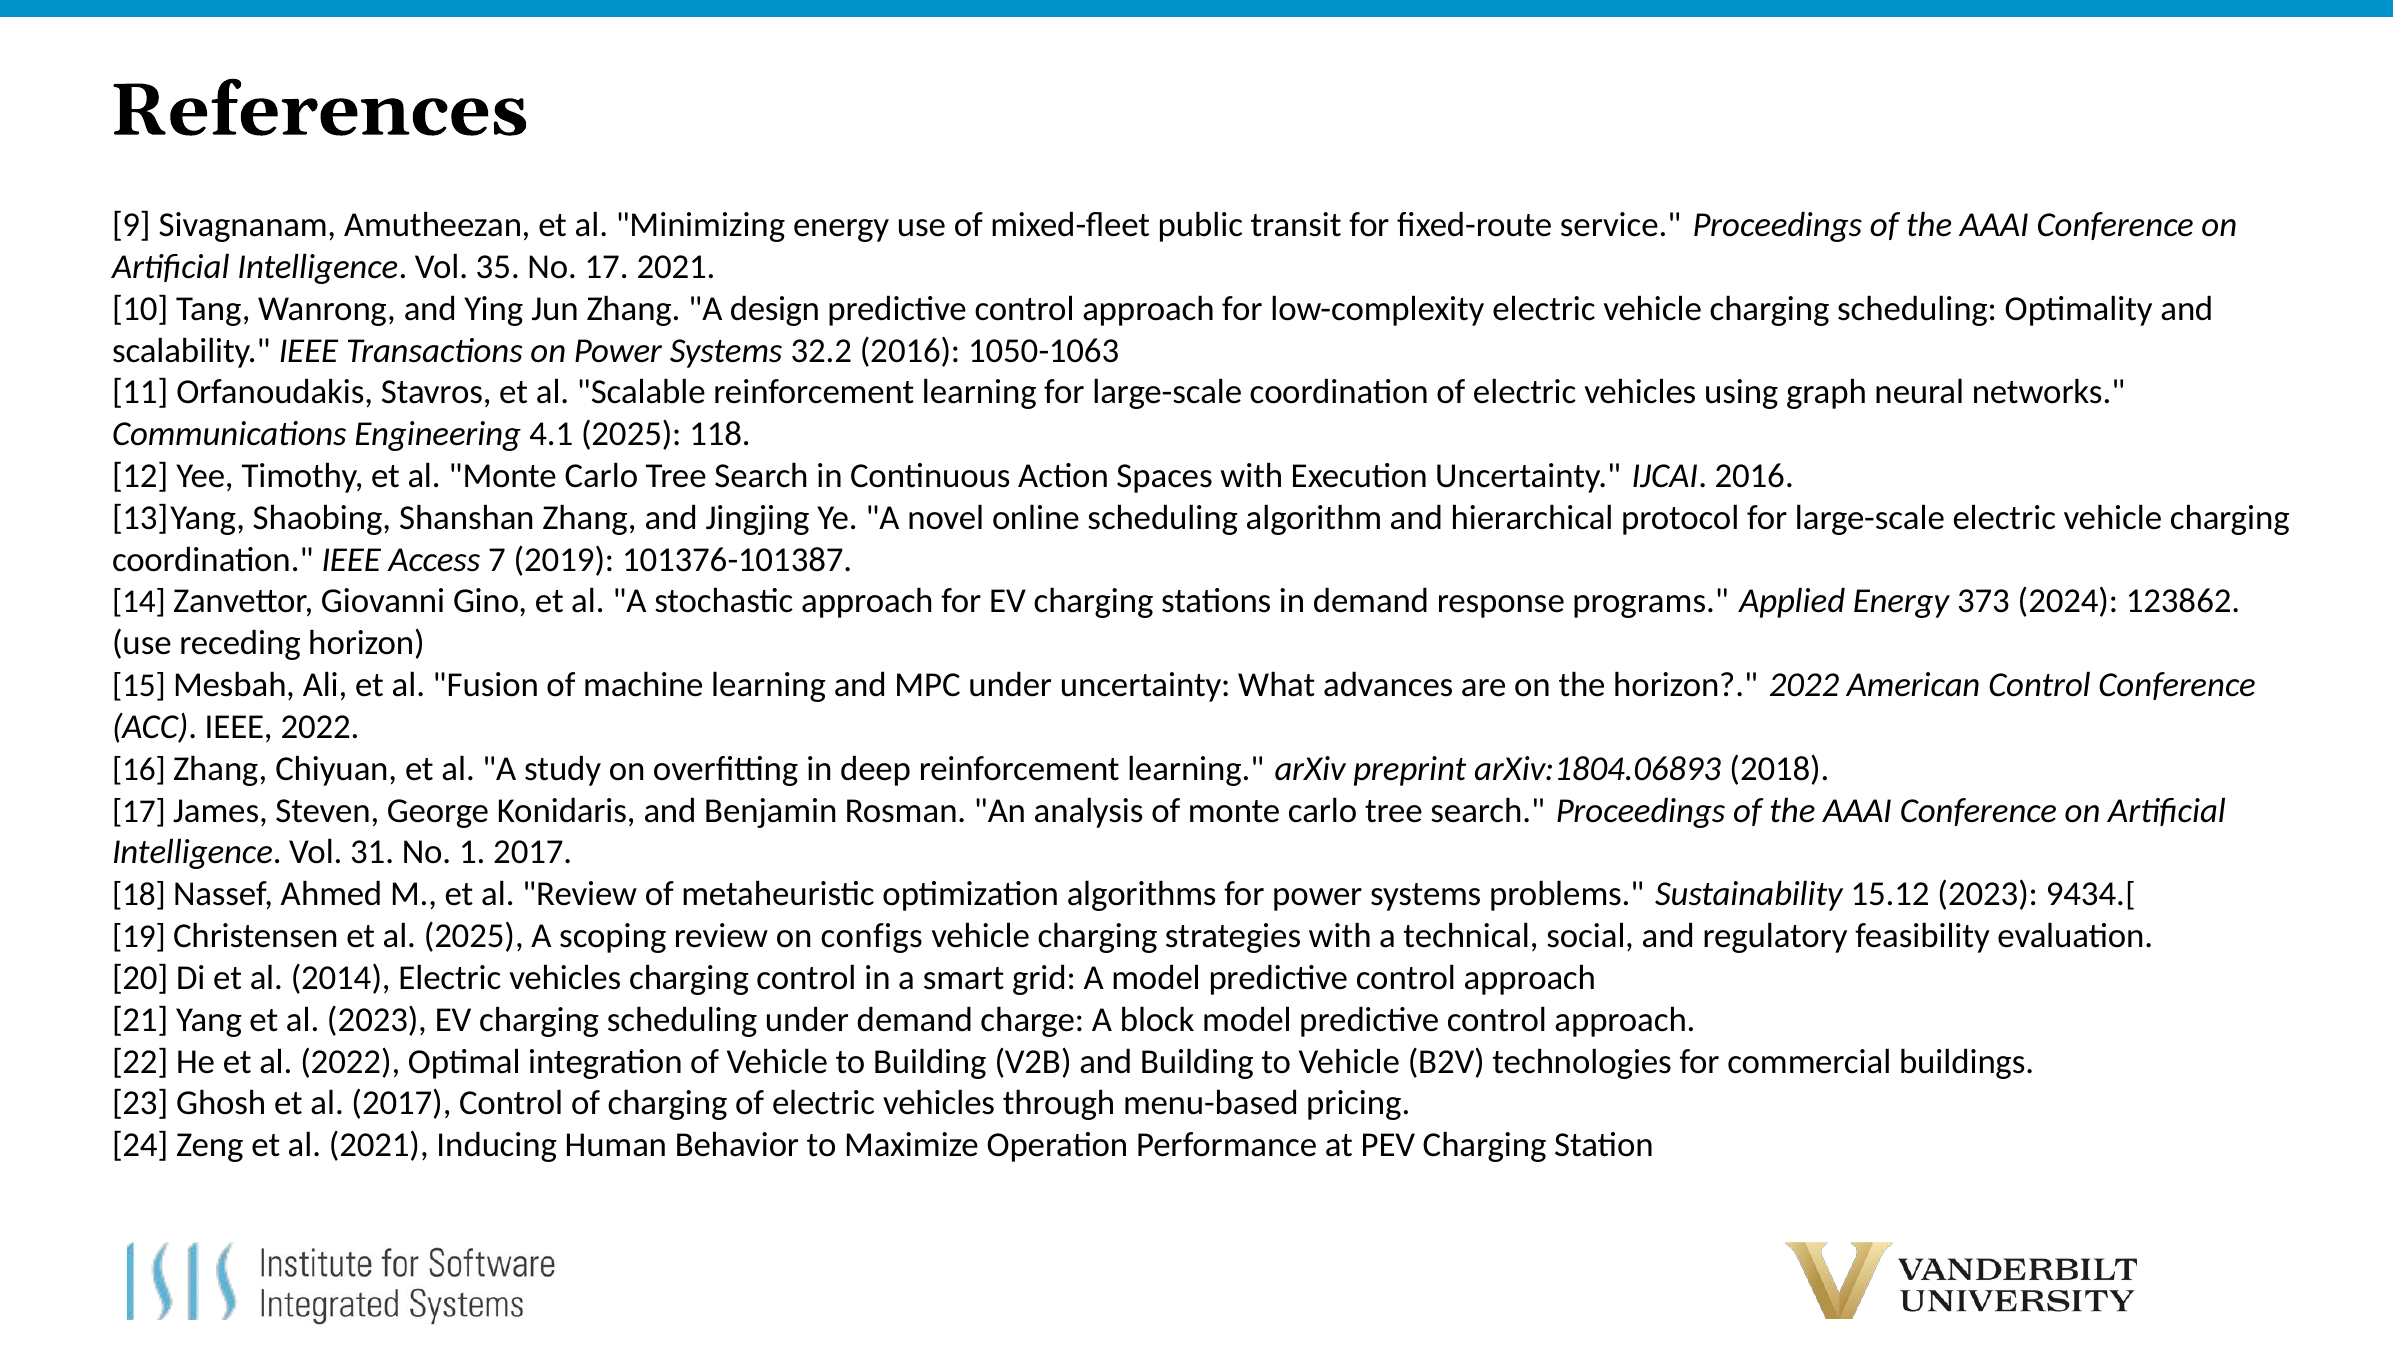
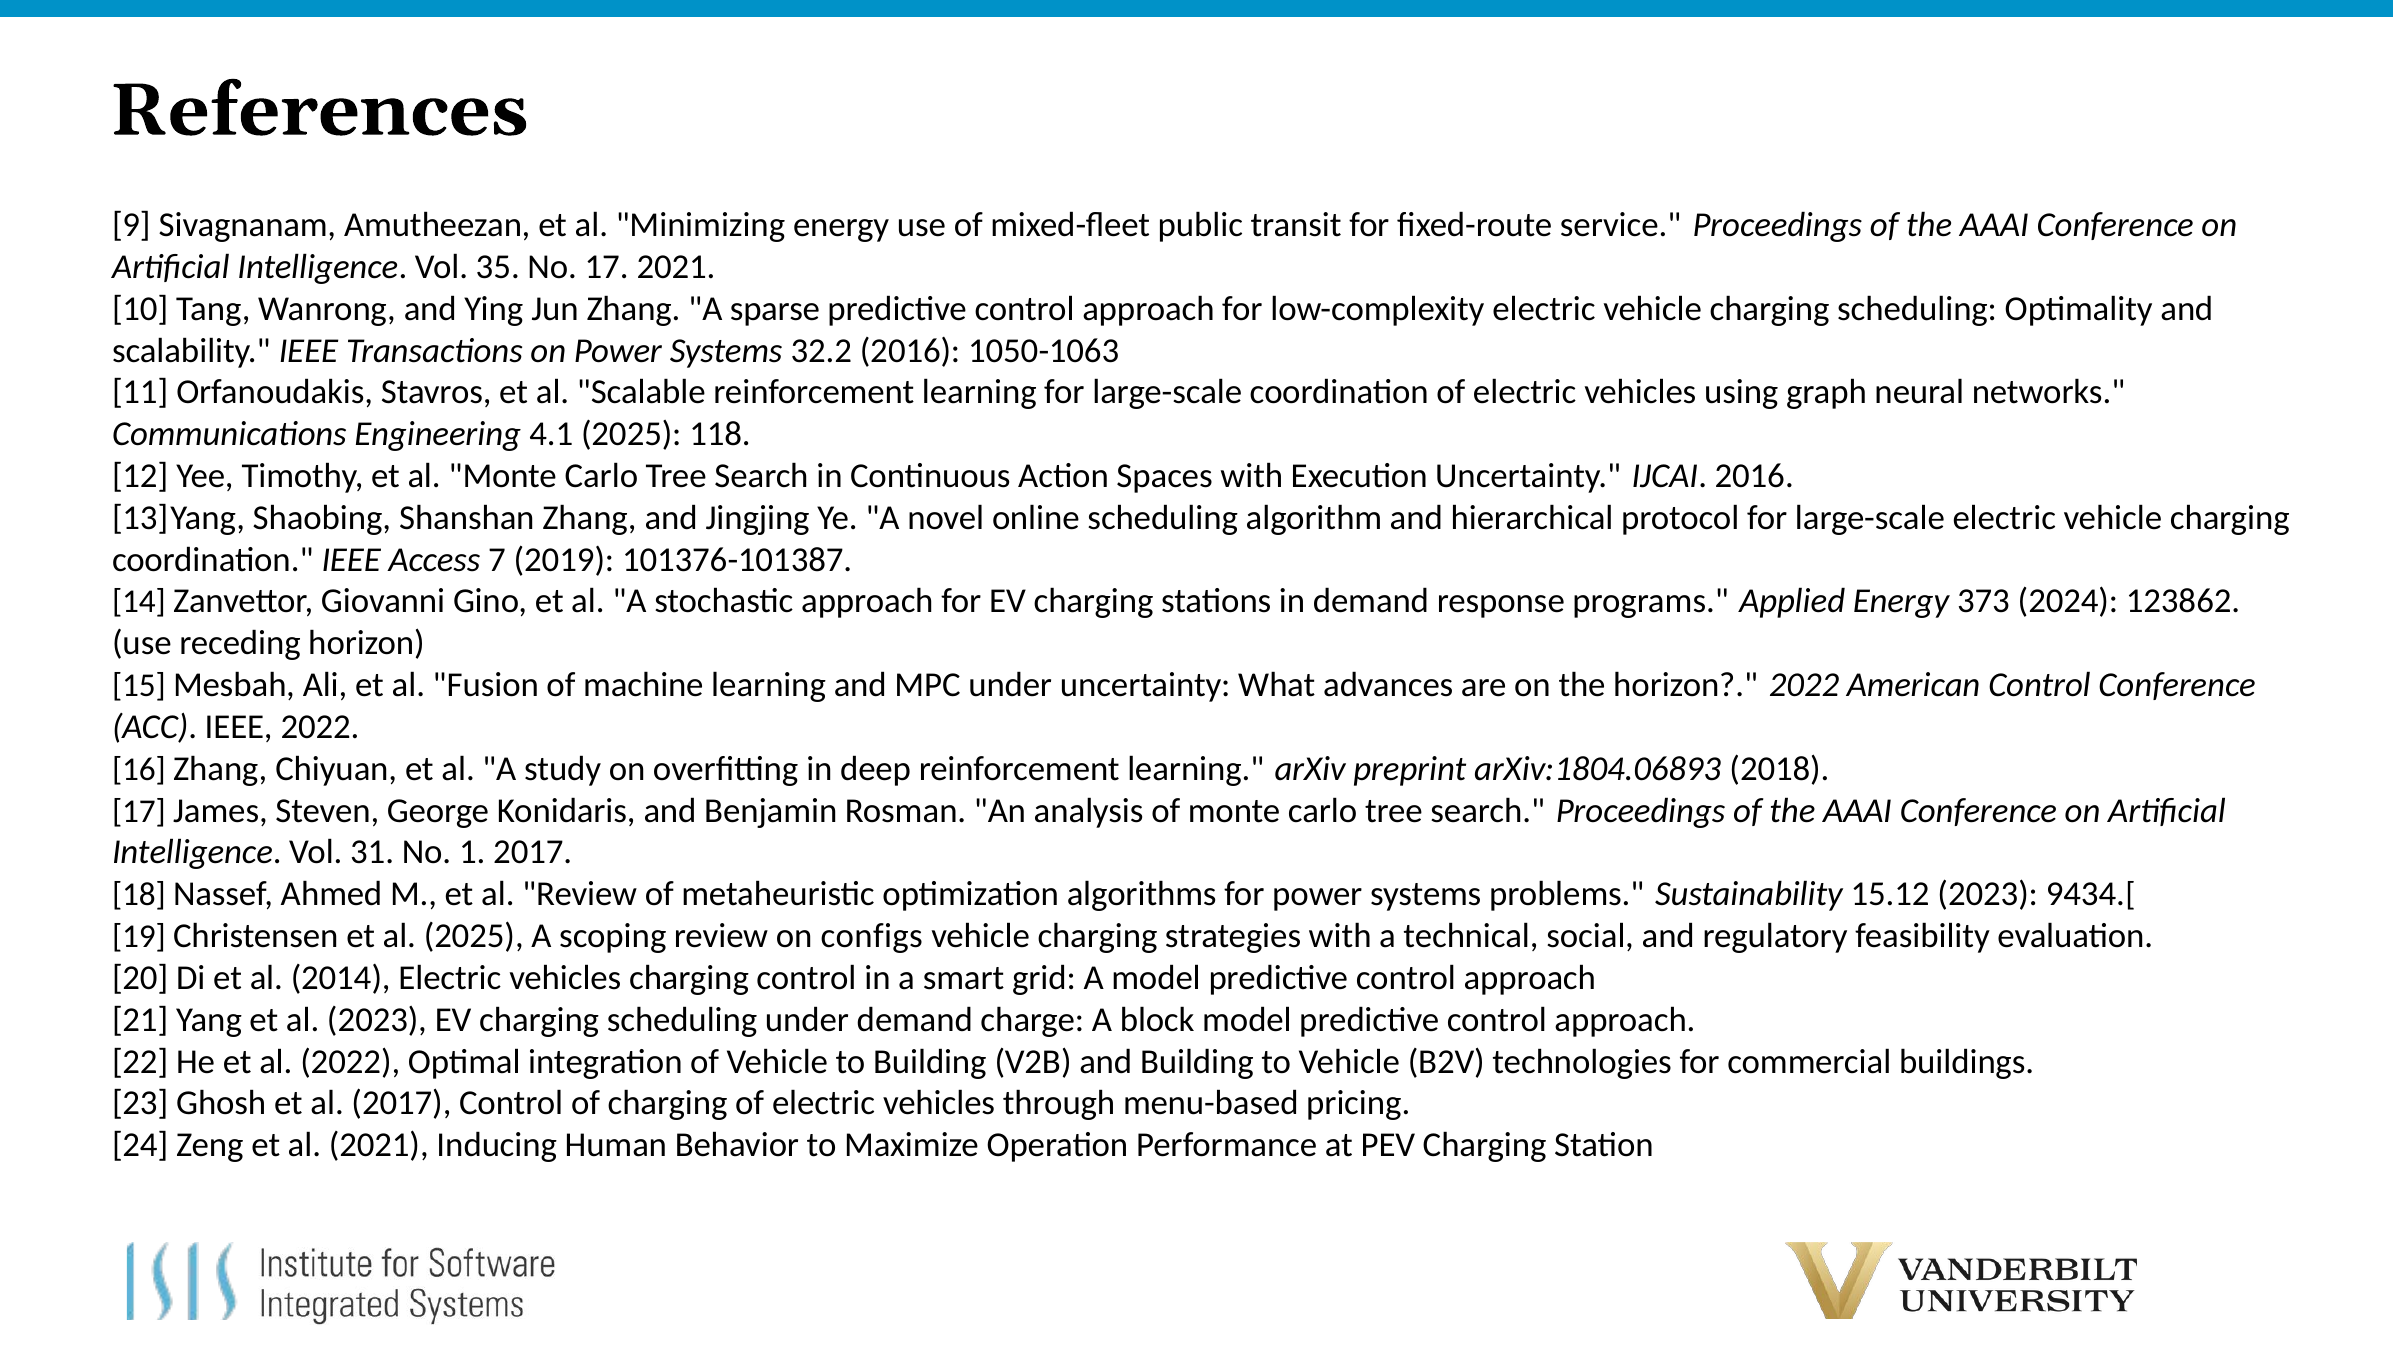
design: design -> sparse (775, 309)
